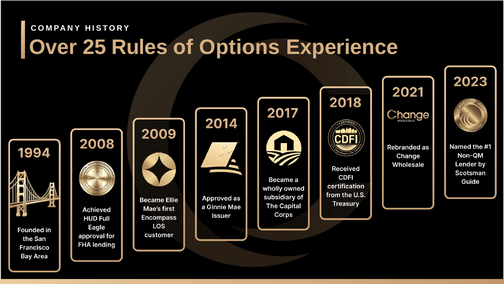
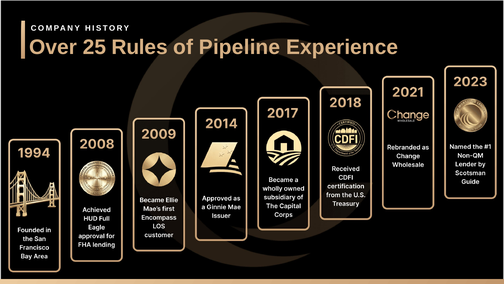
Options: Options -> Pipeline (240, 47)
